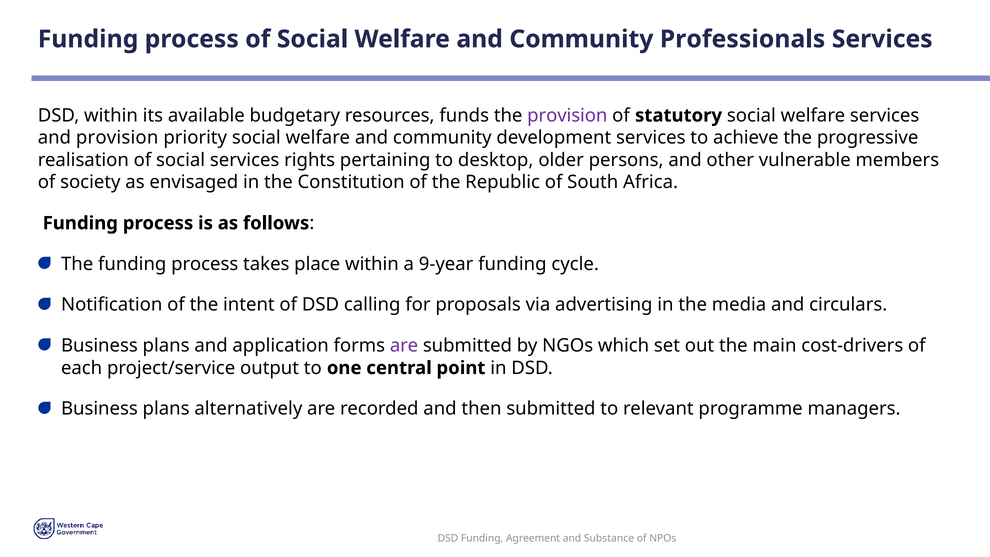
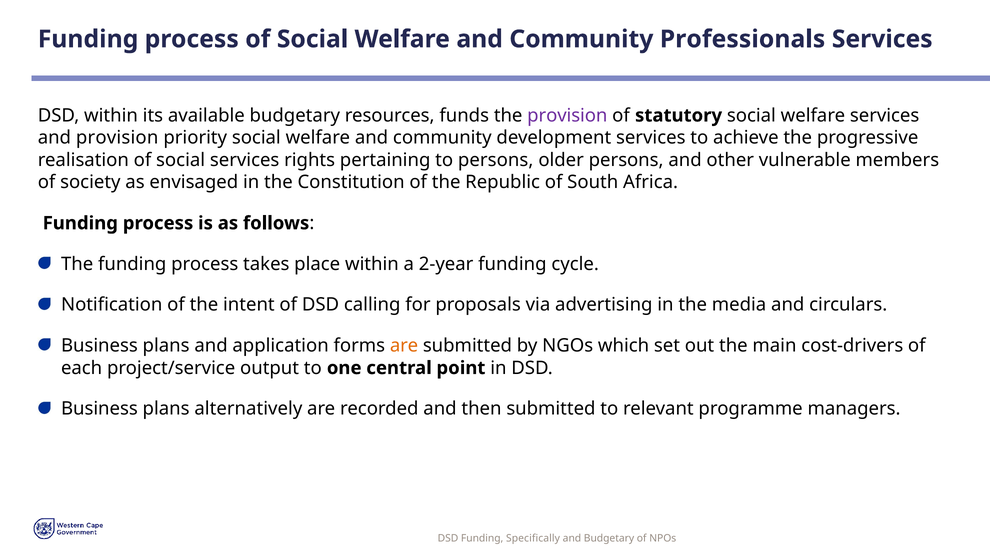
to desktop: desktop -> persons (496, 160)
9-year: 9-year -> 2-year (446, 264)
are colour: purple -> orange (404, 346)
Agreement: Agreement -> Specifically (533, 538)
and Substance: Substance -> Budgetary (609, 538)
